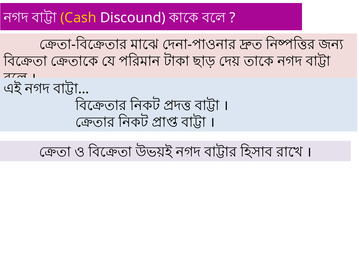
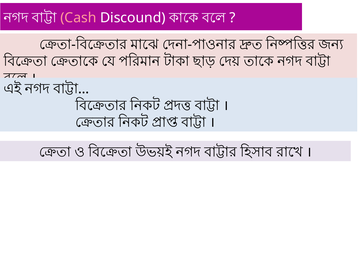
Cash colour: yellow -> pink (78, 18)
